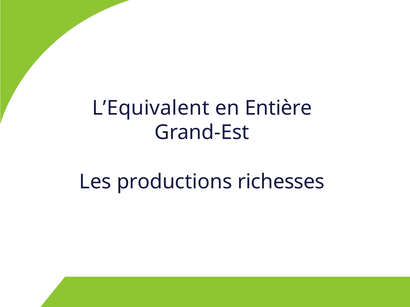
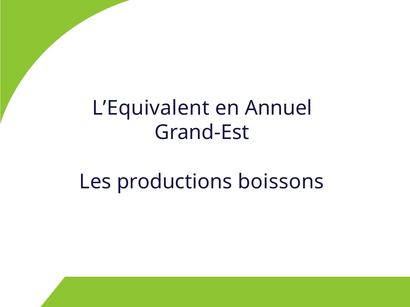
Entière: Entière -> Annuel (278, 108)
richesses: richesses -> boissons (281, 182)
